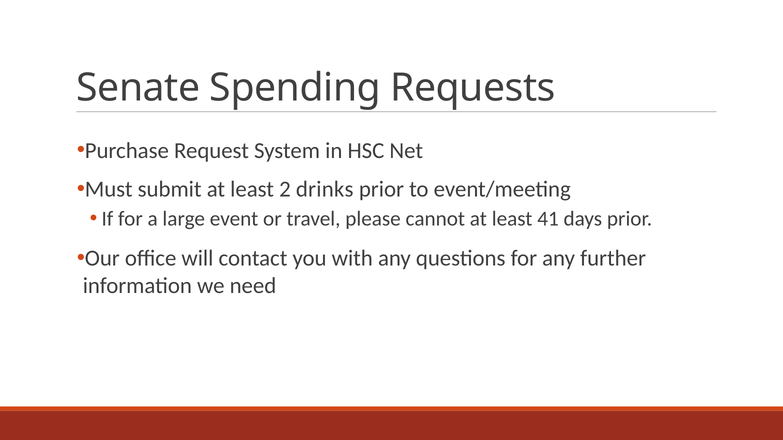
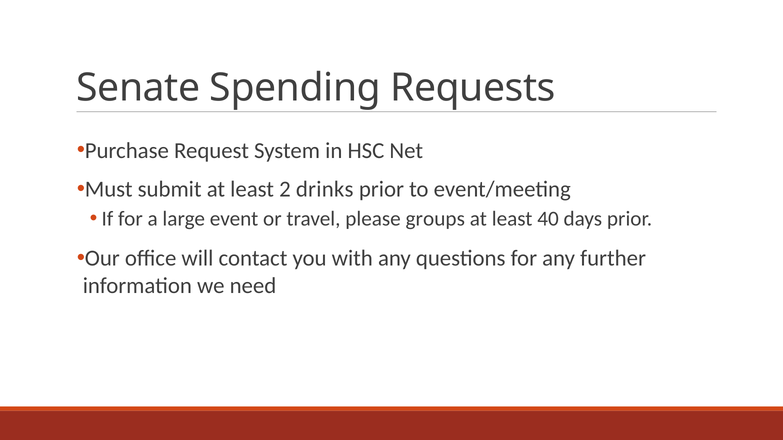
cannot: cannot -> groups (435, 219)
41: 41 -> 40 (548, 219)
